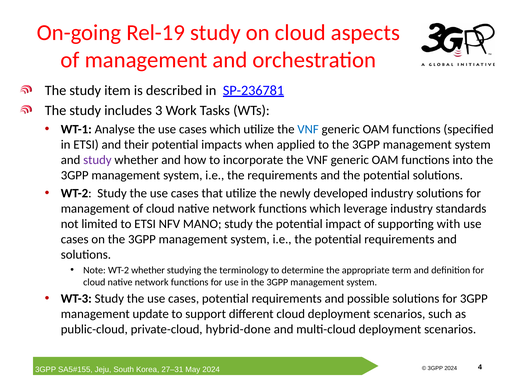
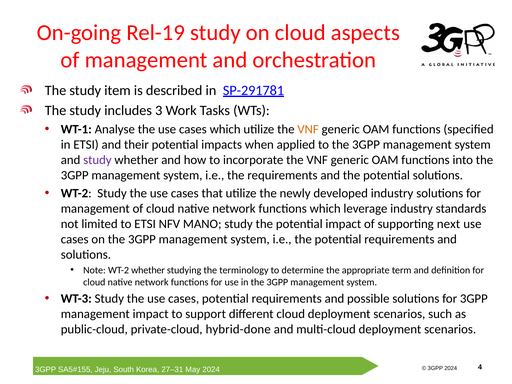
SP-236781: SP-236781 -> SP-291781 (253, 90)
VNF colour: blue -> orange (308, 129)
with: with -> next (449, 224)
management update: update -> impact (151, 314)
